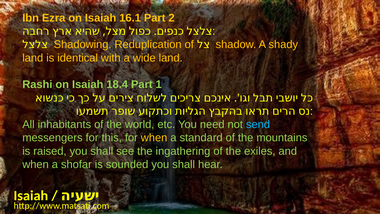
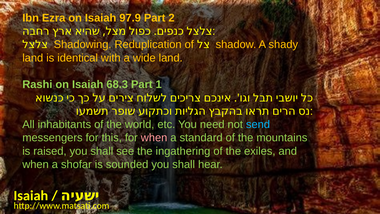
16.1: 16.1 -> 97.9 (130, 18)
18.4: 18.4 -> 68.3 (117, 84)
when colour: yellow -> pink (154, 138)
